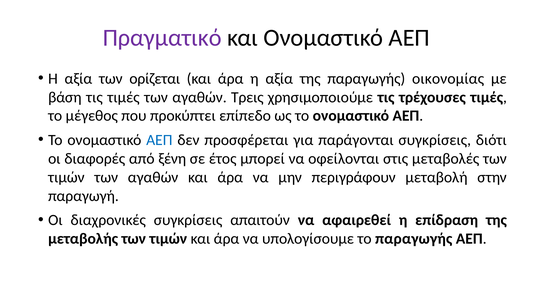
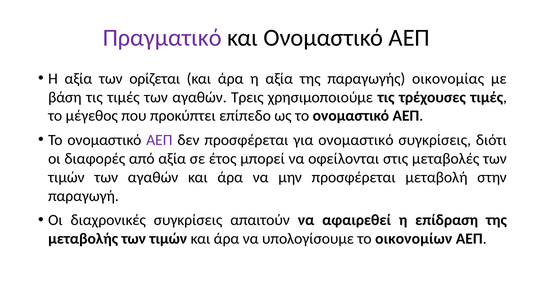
ΑΕΠ colour: blue -> purple (159, 140)
για παράγονται: παράγονται -> ονομαστικό (356, 140)
από ξένη: ξένη -> αξία (172, 159)
μην περιγράφουν: περιγράφουν -> προσφέρεται (354, 177)
το παραγωγής: παραγωγής -> οικονομίων (414, 239)
